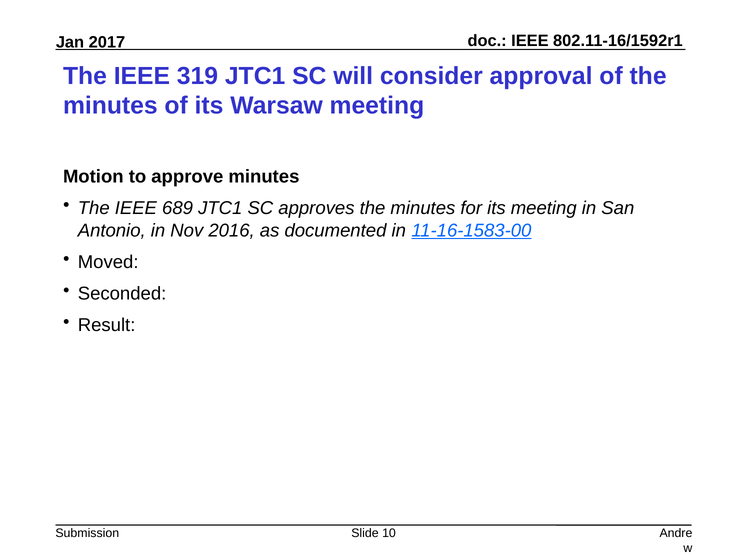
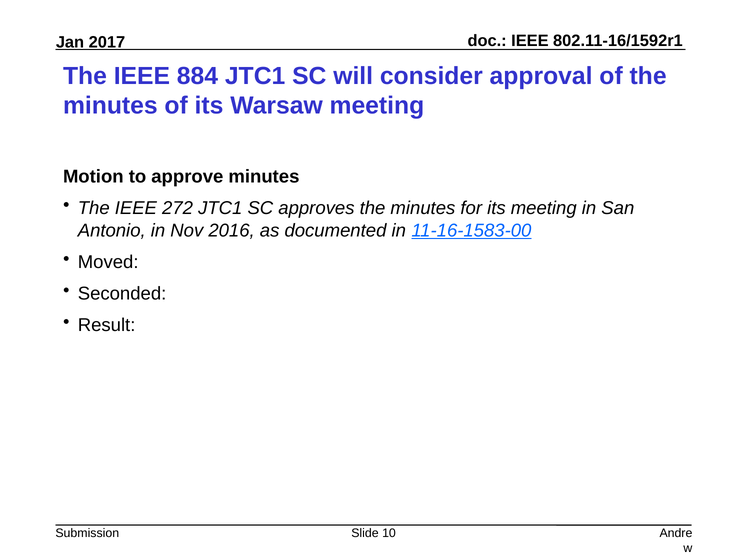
319: 319 -> 884 (197, 76)
689: 689 -> 272 (178, 208)
